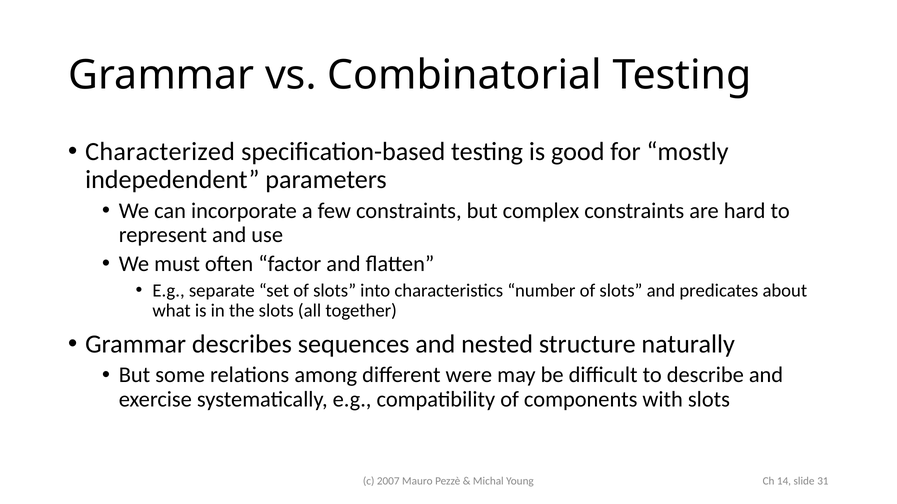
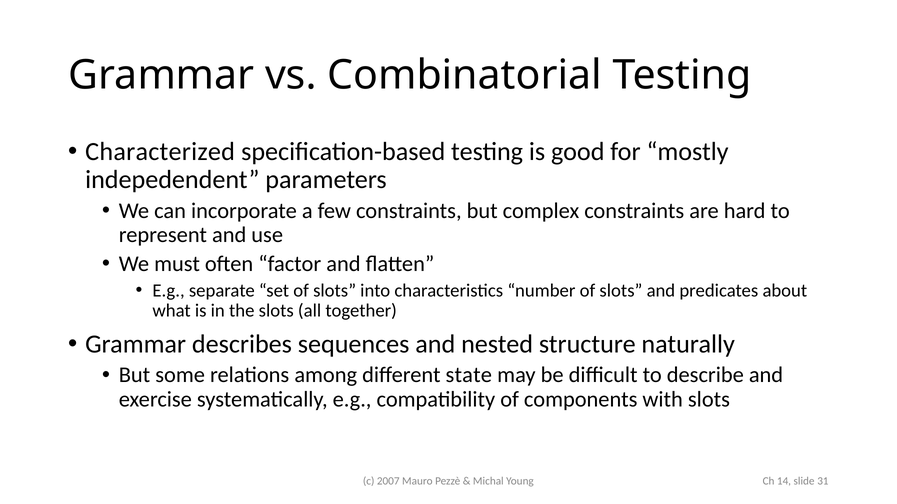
were: were -> state (469, 375)
